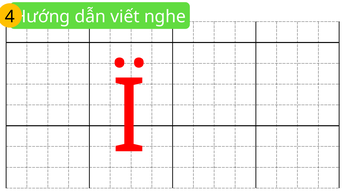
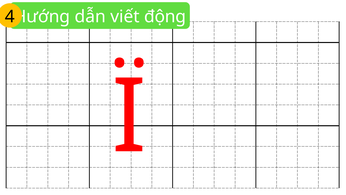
nghe: nghe -> động (165, 17)
